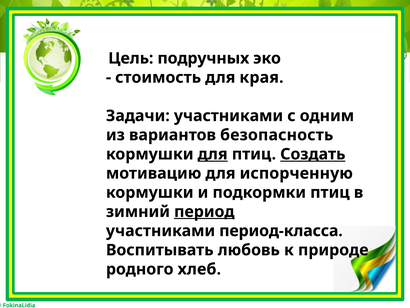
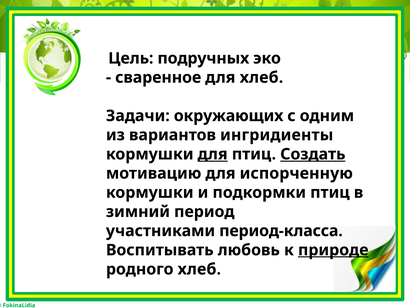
стоимость: стоимость -> сваренное (158, 77)
для края: края -> хлеб (261, 77)
Задачи участниками: участниками -> окружающих (229, 116)
безопасность: безопасность -> ингридиенты (277, 135)
период underline: present -> none (204, 211)
природе underline: none -> present (333, 250)
